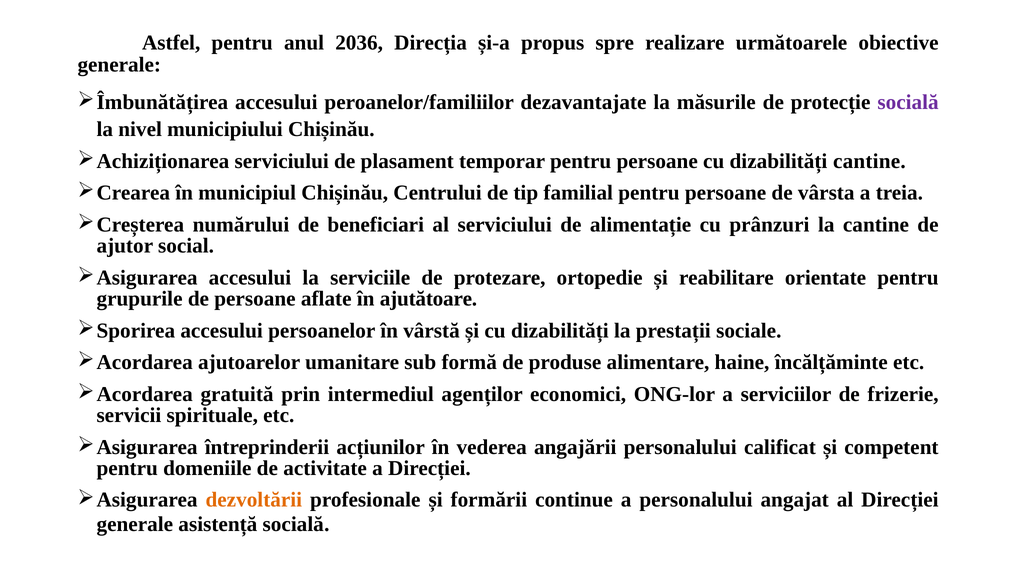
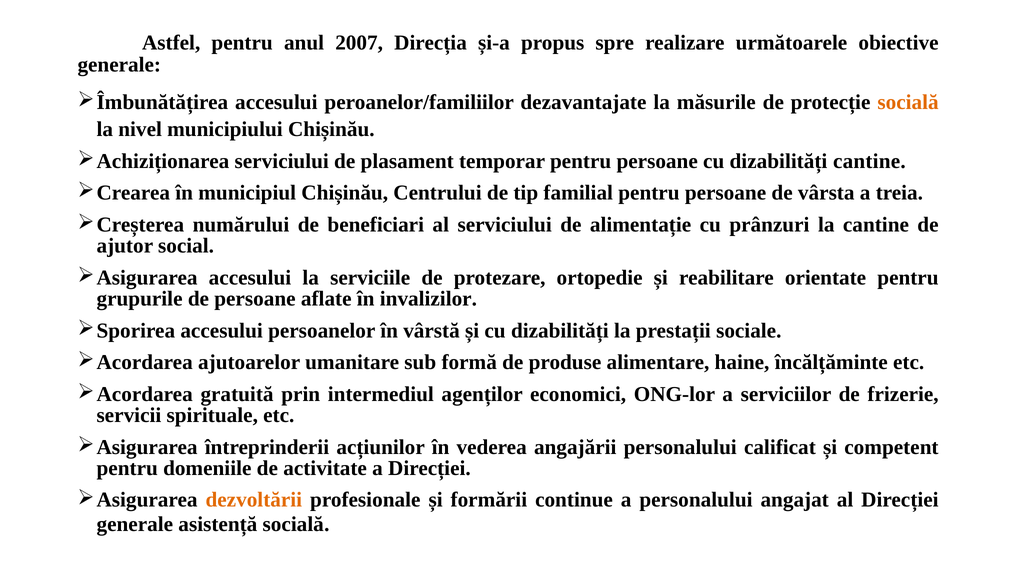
2036: 2036 -> 2007 (359, 43)
socială colour: purple -> orange (908, 102)
ajutătoare: ajutătoare -> invalizilor (428, 299)
